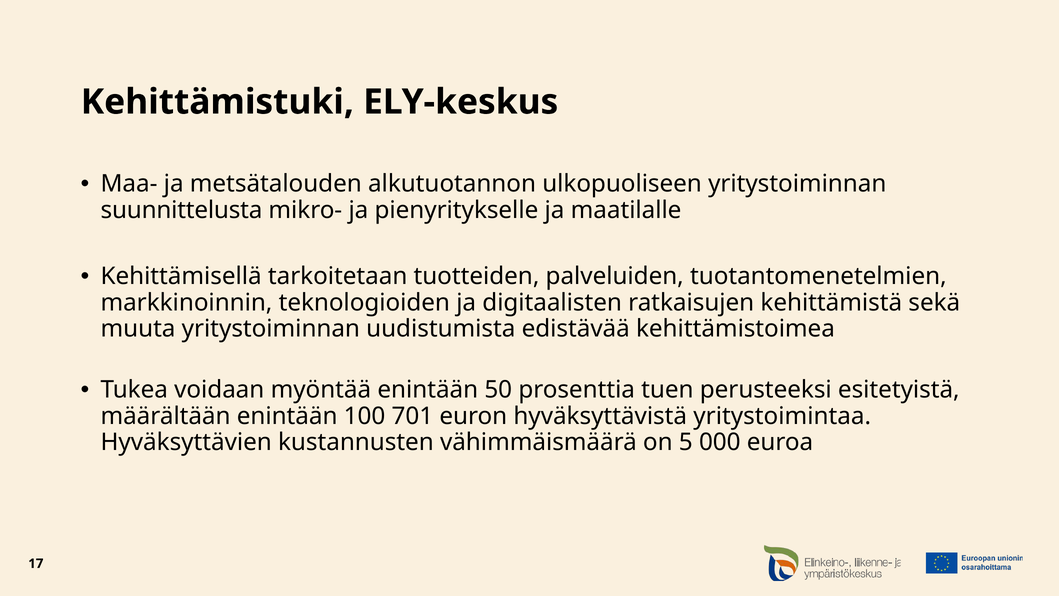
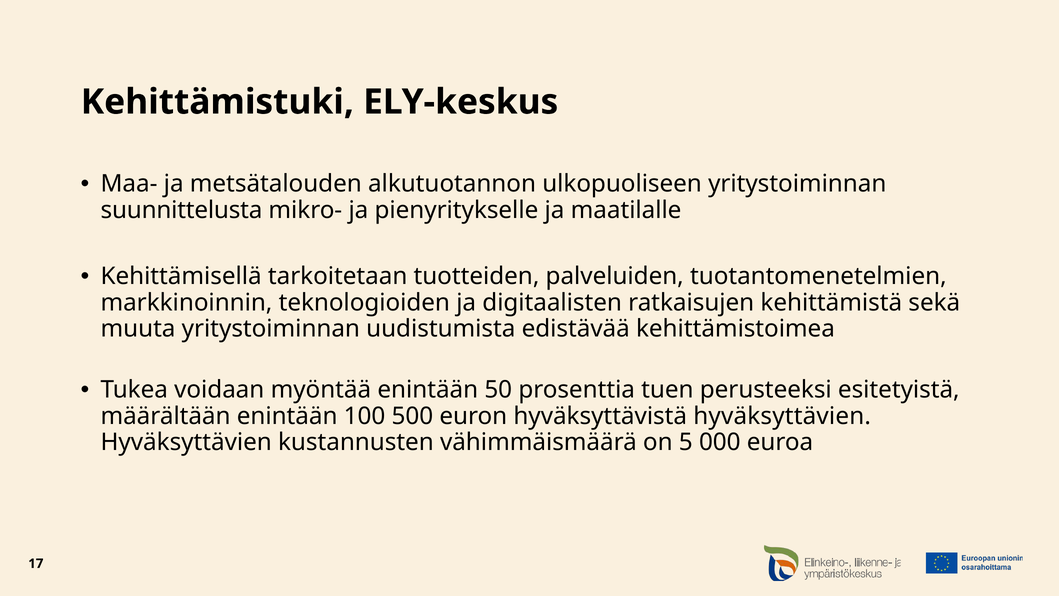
701: 701 -> 500 (412, 416)
hyväksyttävistä yritystoimintaa: yritystoimintaa -> hyväksyttävien (782, 416)
